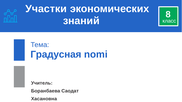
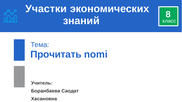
Градусная: Градусная -> Прочитать (56, 55)
